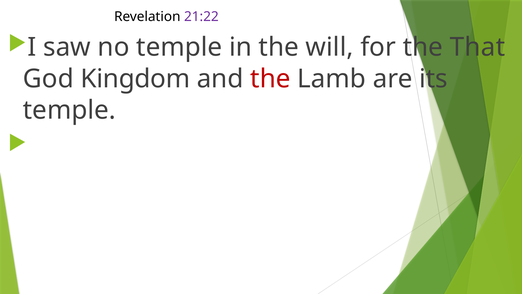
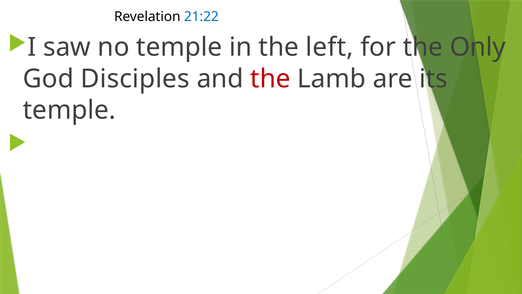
21:22 colour: purple -> blue (201, 17)
will: will -> left (330, 47)
That: That -> Only (478, 47)
Kingdom: Kingdom -> Disciples (135, 79)
